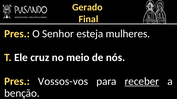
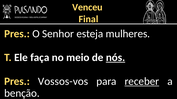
Gerado: Gerado -> Venceu (87, 7)
cruz: cruz -> faça (40, 58)
nós underline: none -> present (116, 58)
